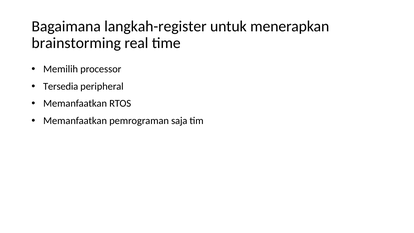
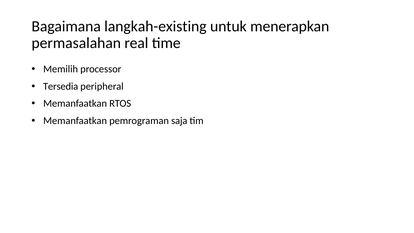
langkah-register: langkah-register -> langkah-existing (155, 26)
brainstorming: brainstorming -> permasalahan (76, 43)
